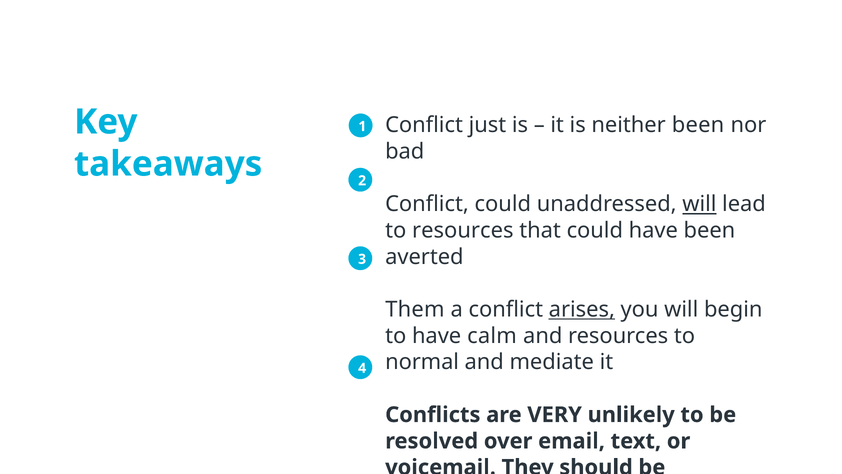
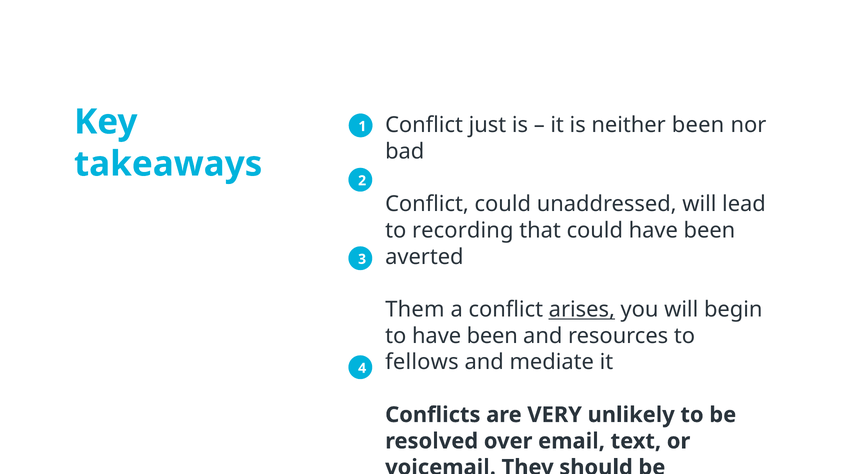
will underline: present -> none (699, 204)
to resources: resources -> recording (463, 230)
to have calm: calm -> been (492, 336)
normal: normal -> fellows (422, 362)
